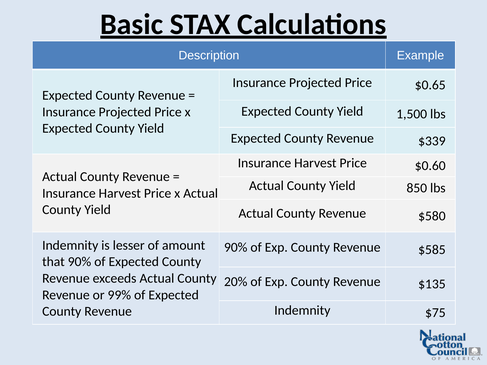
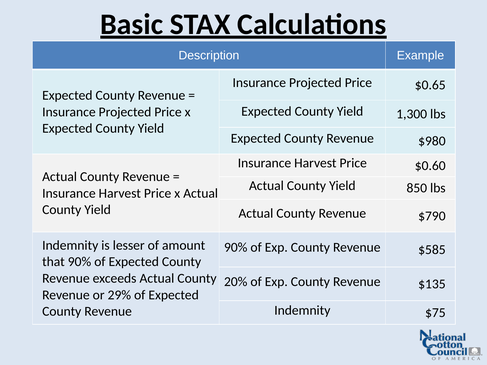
1,500: 1,500 -> 1,300 (412, 114)
$339: $339 -> $980 (432, 141)
$580: $580 -> $790 (432, 216)
99%: 99% -> 29% (119, 295)
